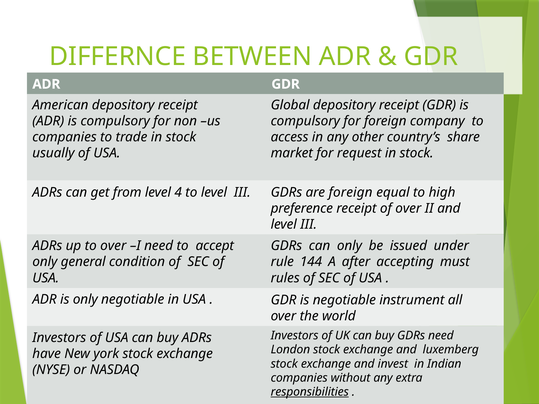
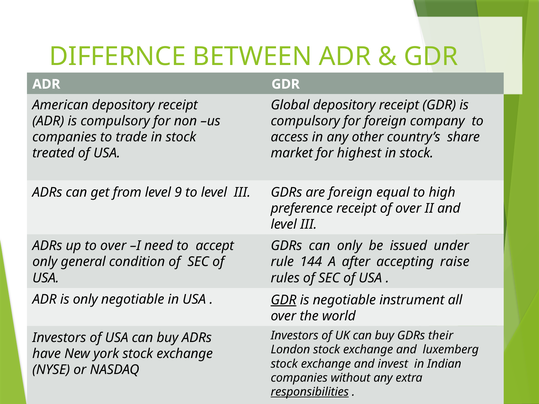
usually: usually -> treated (53, 153)
request: request -> highest (359, 153)
4: 4 -> 9 (178, 192)
must: must -> raise (455, 262)
GDR underline: none -> present (284, 300)
GDRs need: need -> their (441, 336)
